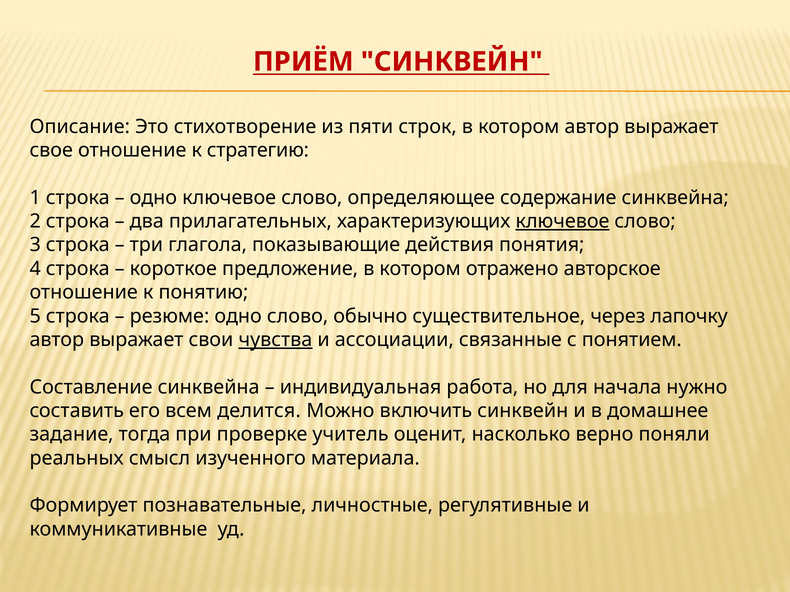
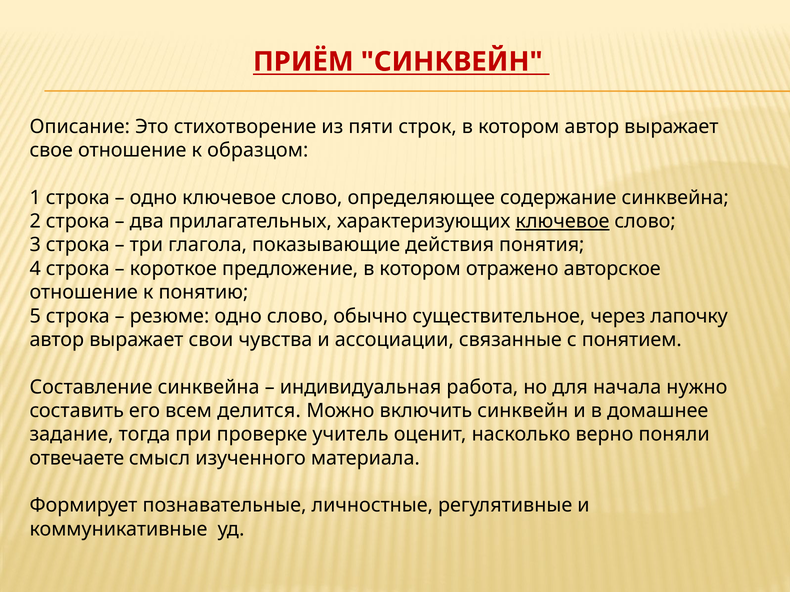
стратегию: стратегию -> образцом (258, 150)
чувства underline: present -> none (275, 340)
реальных: реальных -> отвечаете (77, 458)
